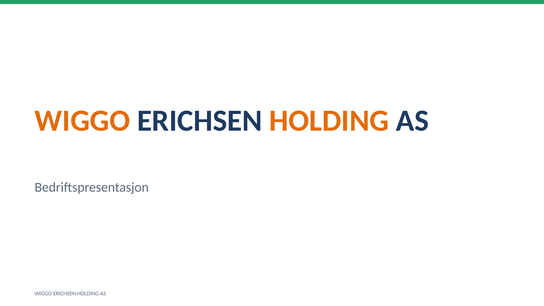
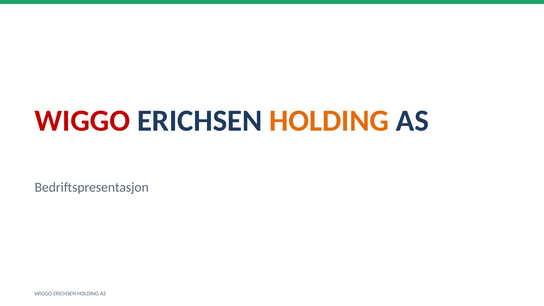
WIGGO colour: orange -> red (82, 121)
